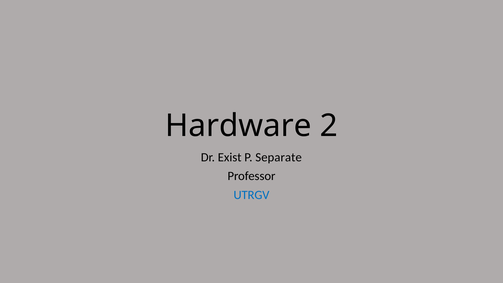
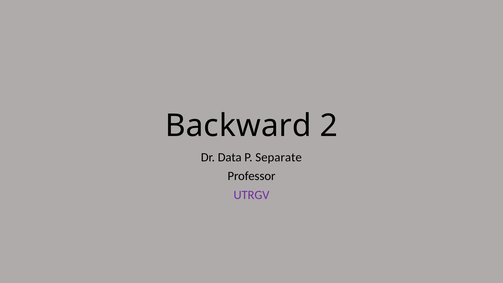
Hardware: Hardware -> Backward (238, 126)
Exist: Exist -> Data (230, 157)
UTRGV colour: blue -> purple (251, 195)
